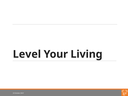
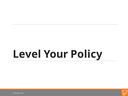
Living: Living -> Policy (86, 54)
